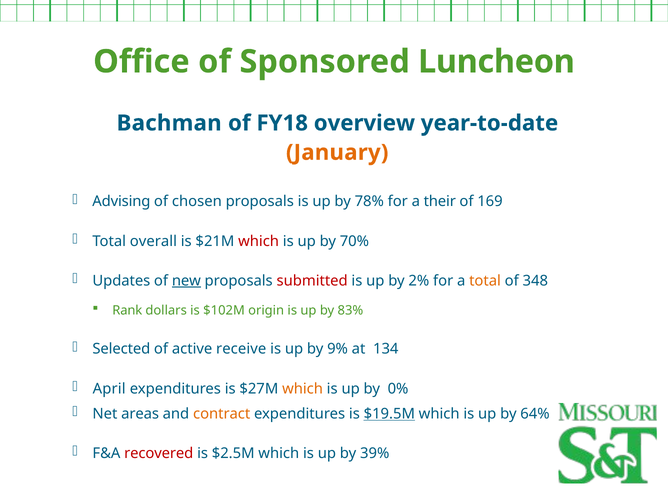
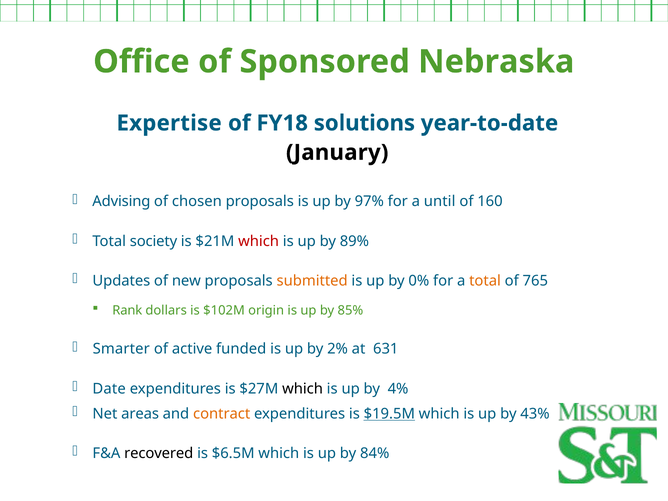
Luncheon: Luncheon -> Nebraska (496, 62)
Bachman: Bachman -> Expertise (169, 123)
overview: overview -> solutions (364, 123)
January colour: orange -> black (337, 152)
78%: 78% -> 97% (369, 202)
their: their -> until (440, 202)
169: 169 -> 160 (490, 202)
overall: overall -> society (154, 241)
70%: 70% -> 89% (354, 241)
new underline: present -> none (186, 281)
submitted colour: red -> orange (312, 281)
2%: 2% -> 0% (419, 281)
348: 348 -> 765 (535, 281)
83%: 83% -> 85% (350, 310)
Selected: Selected -> Smarter (121, 349)
receive: receive -> funded (241, 349)
9%: 9% -> 2% (338, 349)
134: 134 -> 631 (386, 349)
April: April -> Date (109, 389)
which colour: orange -> black (303, 389)
0%: 0% -> 4% (398, 389)
64%: 64% -> 43% (535, 414)
recovered colour: red -> black (159, 453)
$2.5M: $2.5M -> $6.5M (233, 453)
39%: 39% -> 84% (375, 453)
